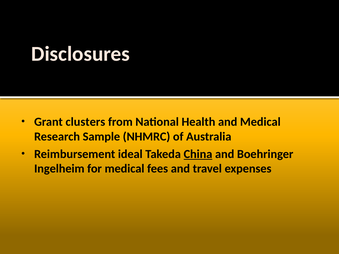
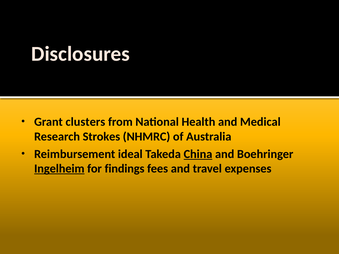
Sample: Sample -> Strokes (101, 137)
Ingelheim underline: none -> present (59, 169)
for medical: medical -> findings (125, 169)
